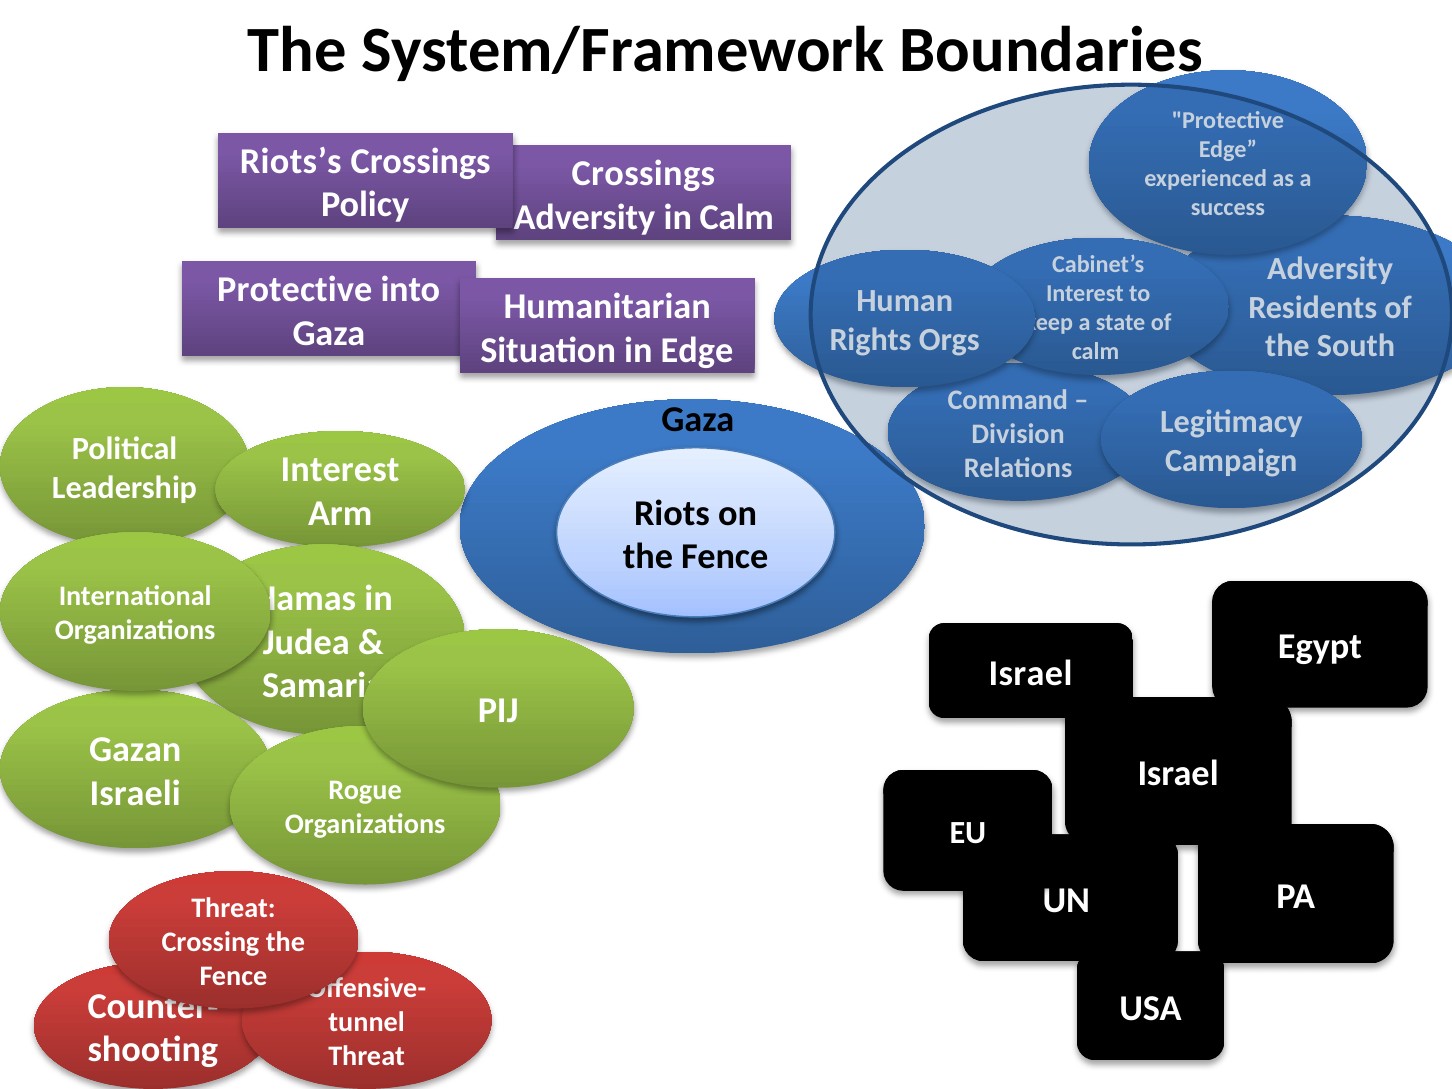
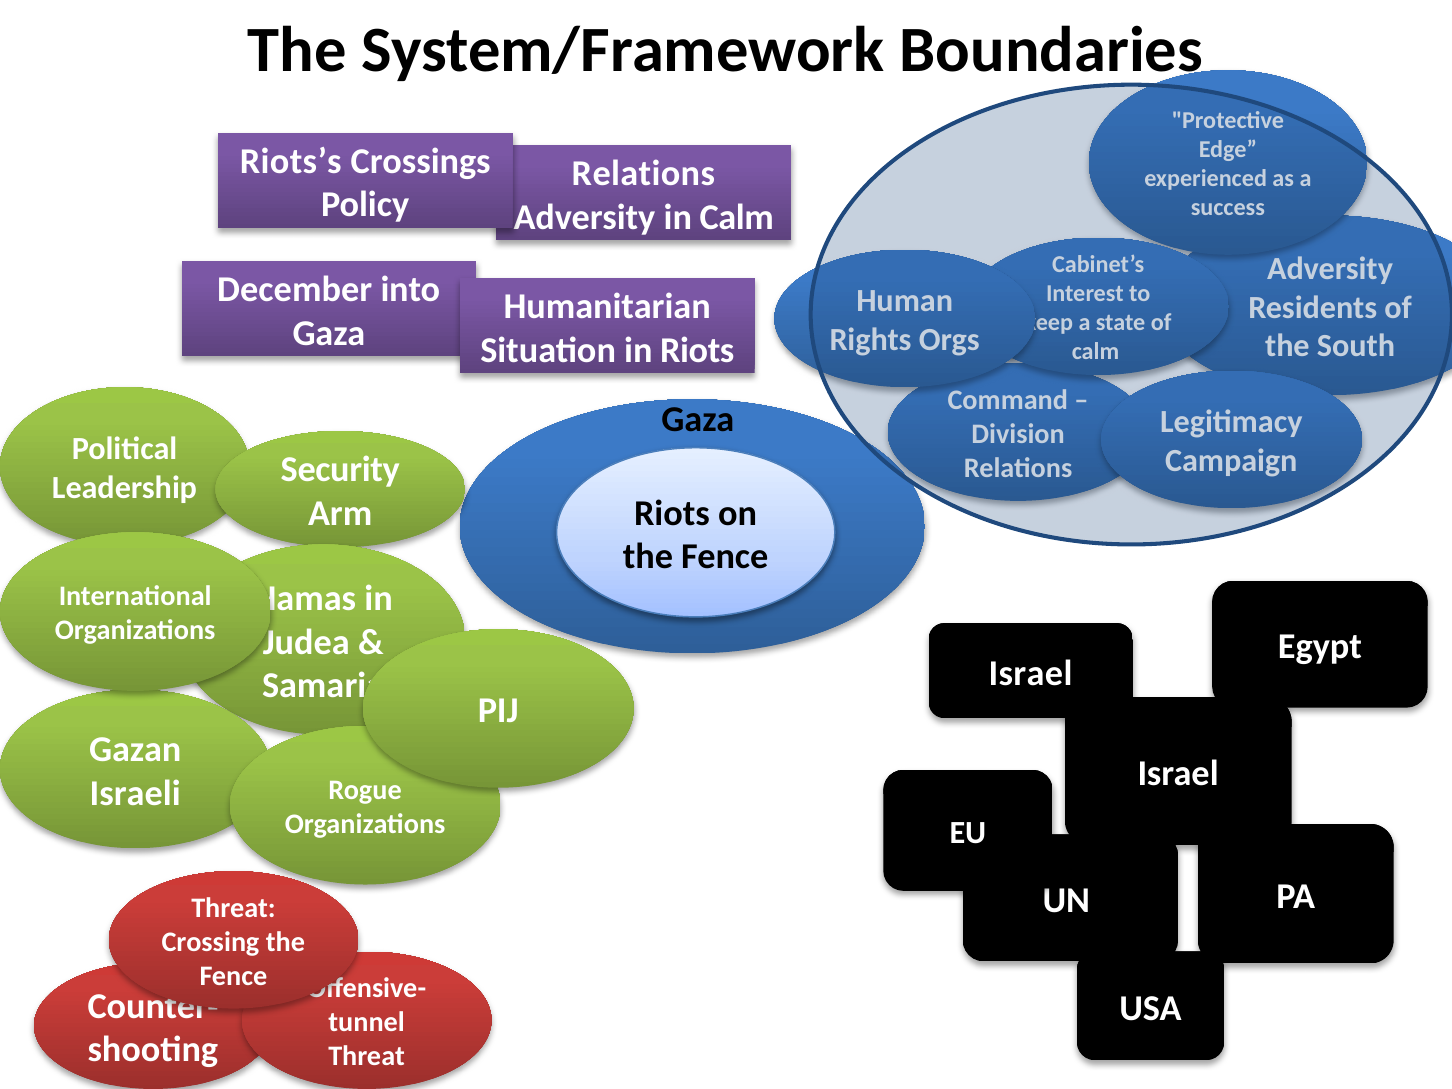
Crossings: Crossings -> Relations (643, 173)
Protective: Protective -> December (295, 290)
in Edge: Edge -> Riots (697, 350)
Leadership Interest: Interest -> Security (340, 470)
